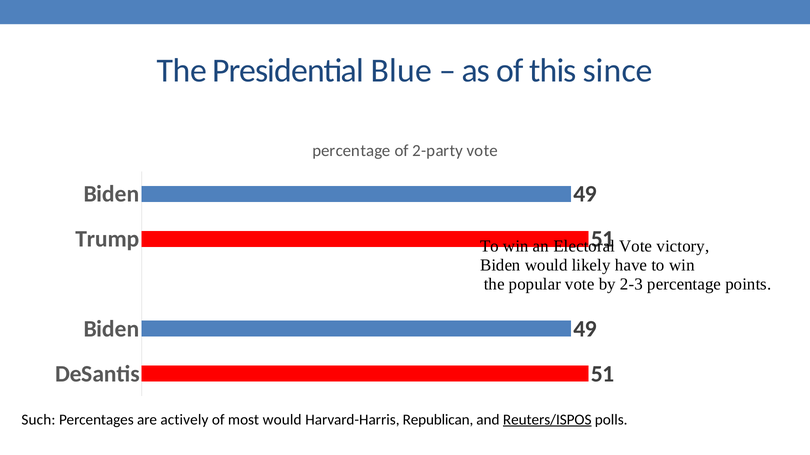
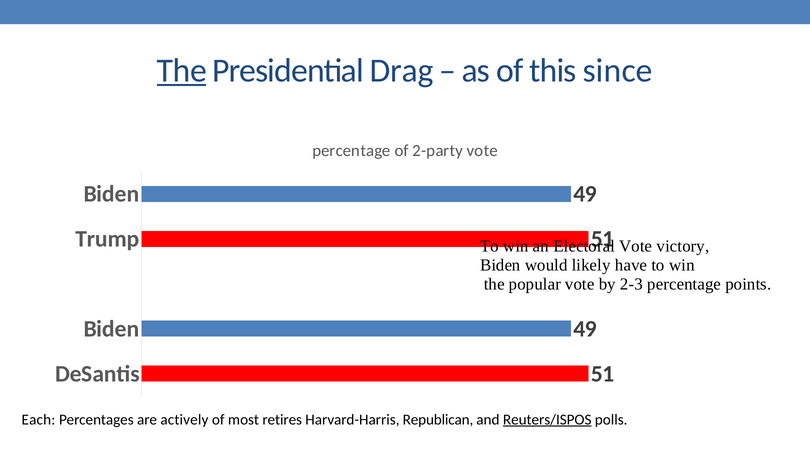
The underline: none -> present (182, 71)
Blue: Blue -> Drag (402, 71)
Such: Such -> Each (38, 420)
most would: would -> retires (282, 420)
